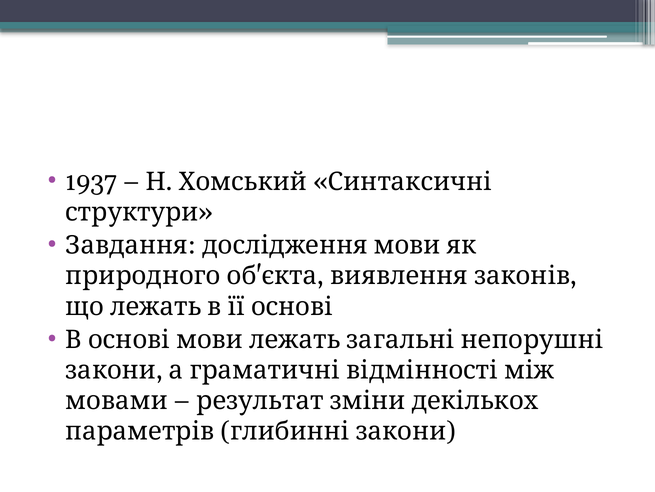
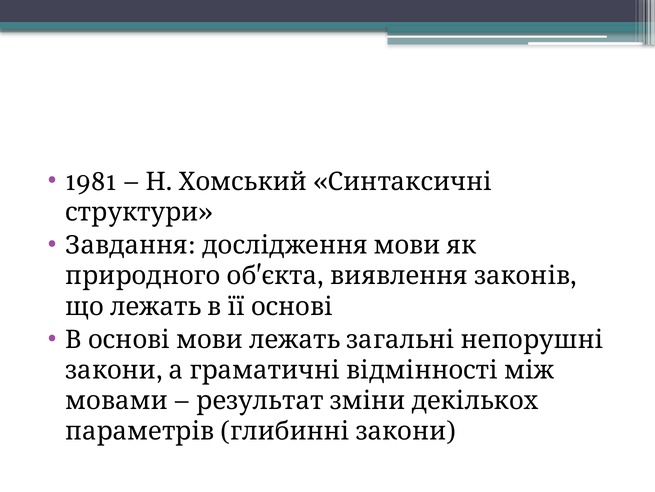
1937: 1937 -> 1981 (91, 181)
